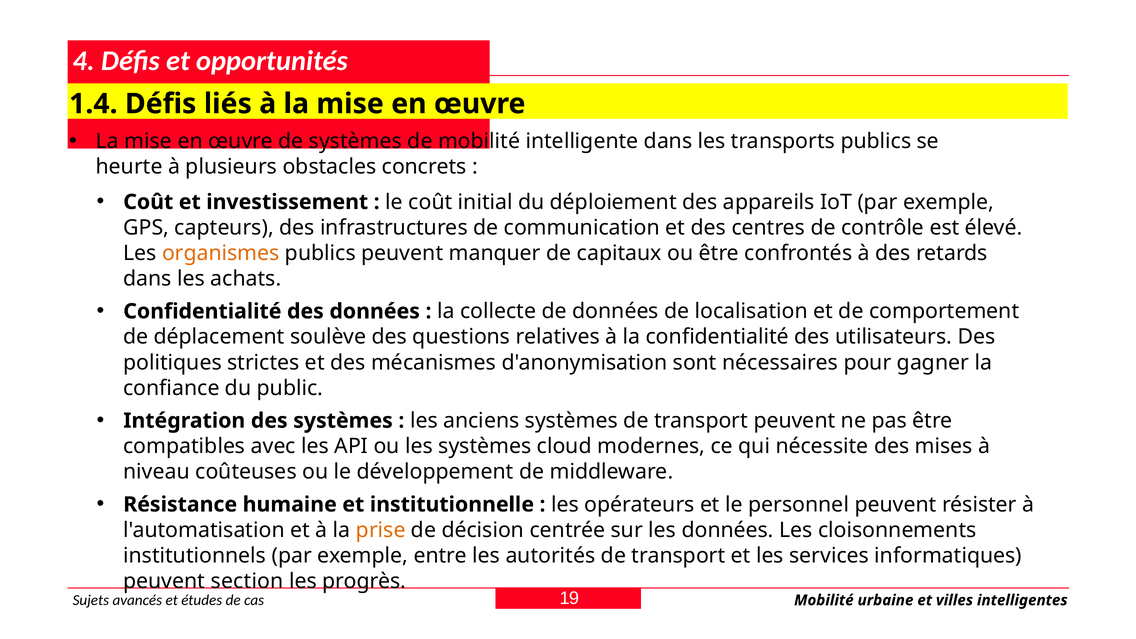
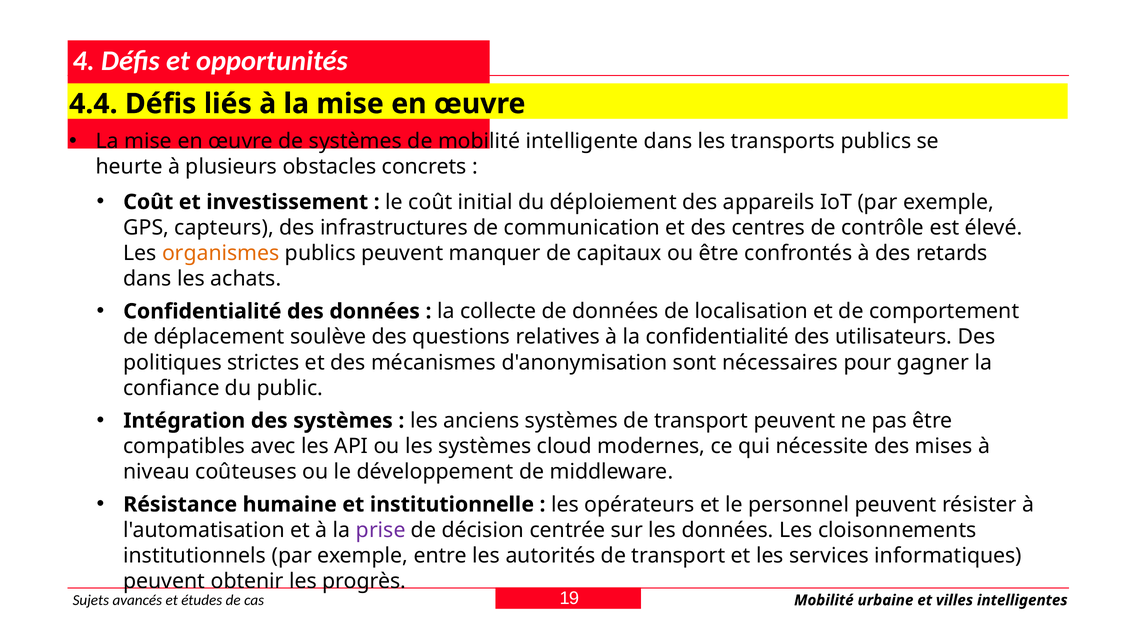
1.4: 1.4 -> 4.4 (93, 104)
prise colour: orange -> purple (381, 530)
section: section -> obtenir (247, 581)
